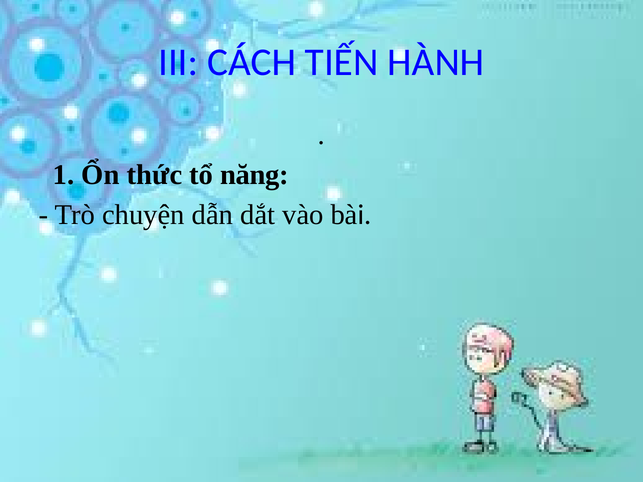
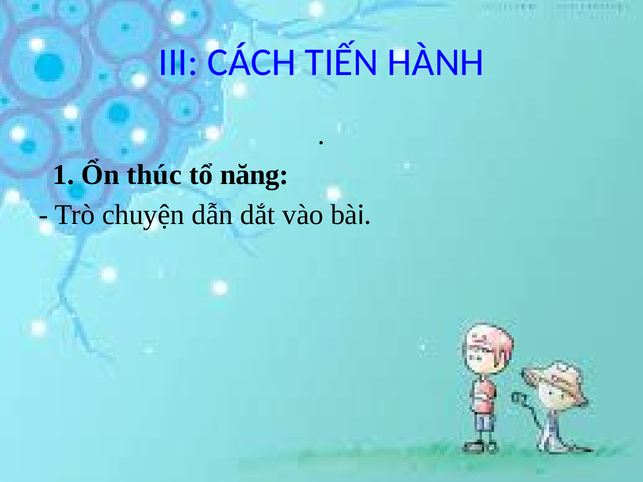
thức: thức -> thúc (154, 175)
